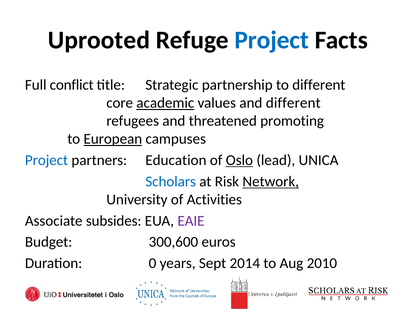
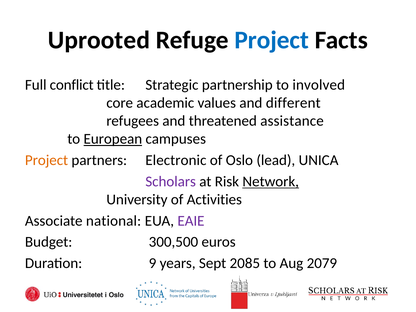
to different: different -> involved (319, 85)
academic underline: present -> none (165, 103)
promoting: promoting -> assistance (292, 121)
Project colour: blue -> orange (47, 160)
Education: Education -> Electronic (176, 160)
Oslo underline: present -> none (239, 160)
Scholars colour: blue -> purple (171, 182)
subsides: subsides -> national (114, 221)
300,600: 300,600 -> 300,500 (173, 242)
0: 0 -> 9 (153, 263)
2014: 2014 -> 2085 (245, 263)
2010: 2010 -> 2079 (322, 263)
